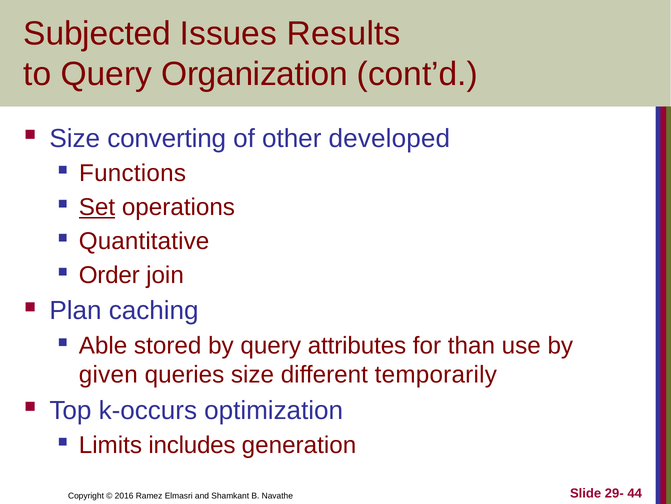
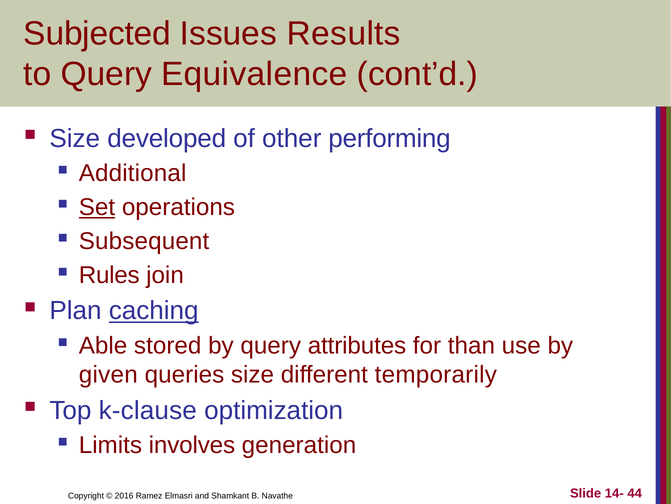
Organization: Organization -> Equivalence (254, 74)
converting: converting -> developed (167, 138)
developed: developed -> performing (390, 138)
Functions: Functions -> Additional (133, 173)
Quantitative: Quantitative -> Subsequent (144, 241)
Order: Order -> Rules (109, 275)
caching underline: none -> present (154, 310)
k-occurs: k-occurs -> k-clause (148, 410)
includes: includes -> involves (192, 445)
29-: 29- -> 14- (614, 493)
